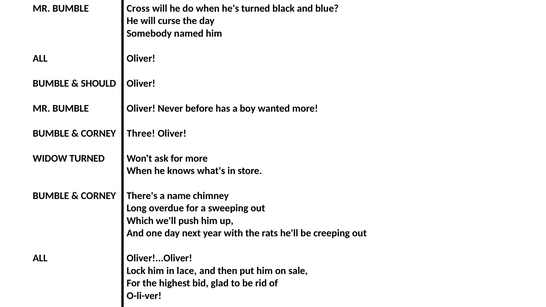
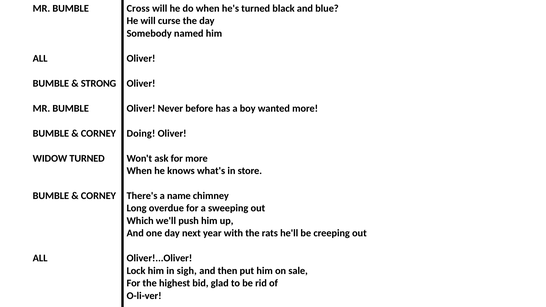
SHOULD: SHOULD -> STRONG (98, 83)
Three: Three -> Doing (141, 133)
lace: lace -> sigh (187, 271)
